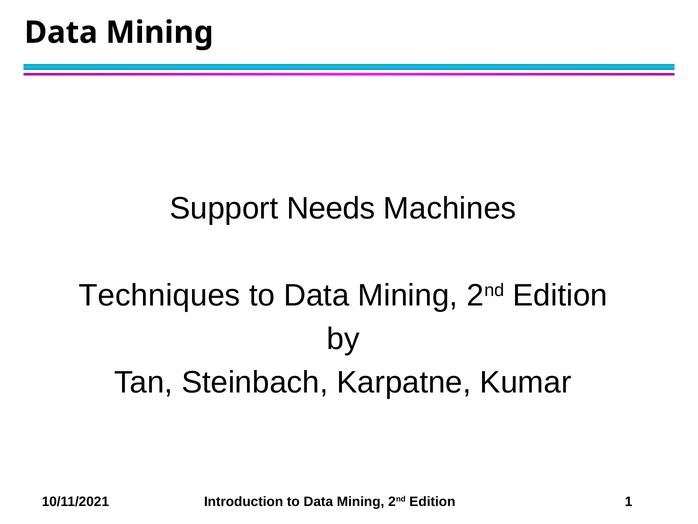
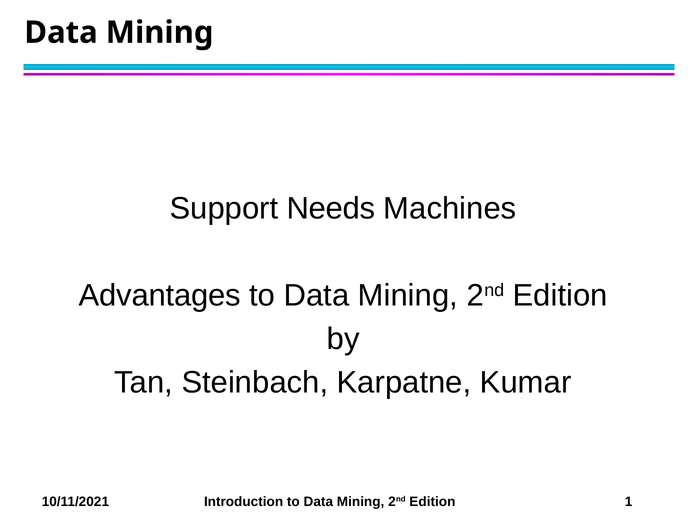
Techniques: Techniques -> Advantages (160, 295)
